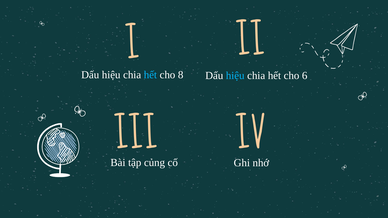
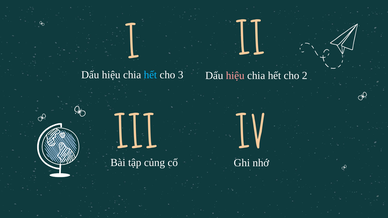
8: 8 -> 3 (181, 75)
hiệu colour: light blue -> pink (235, 76)
6: 6 -> 2 (305, 76)
